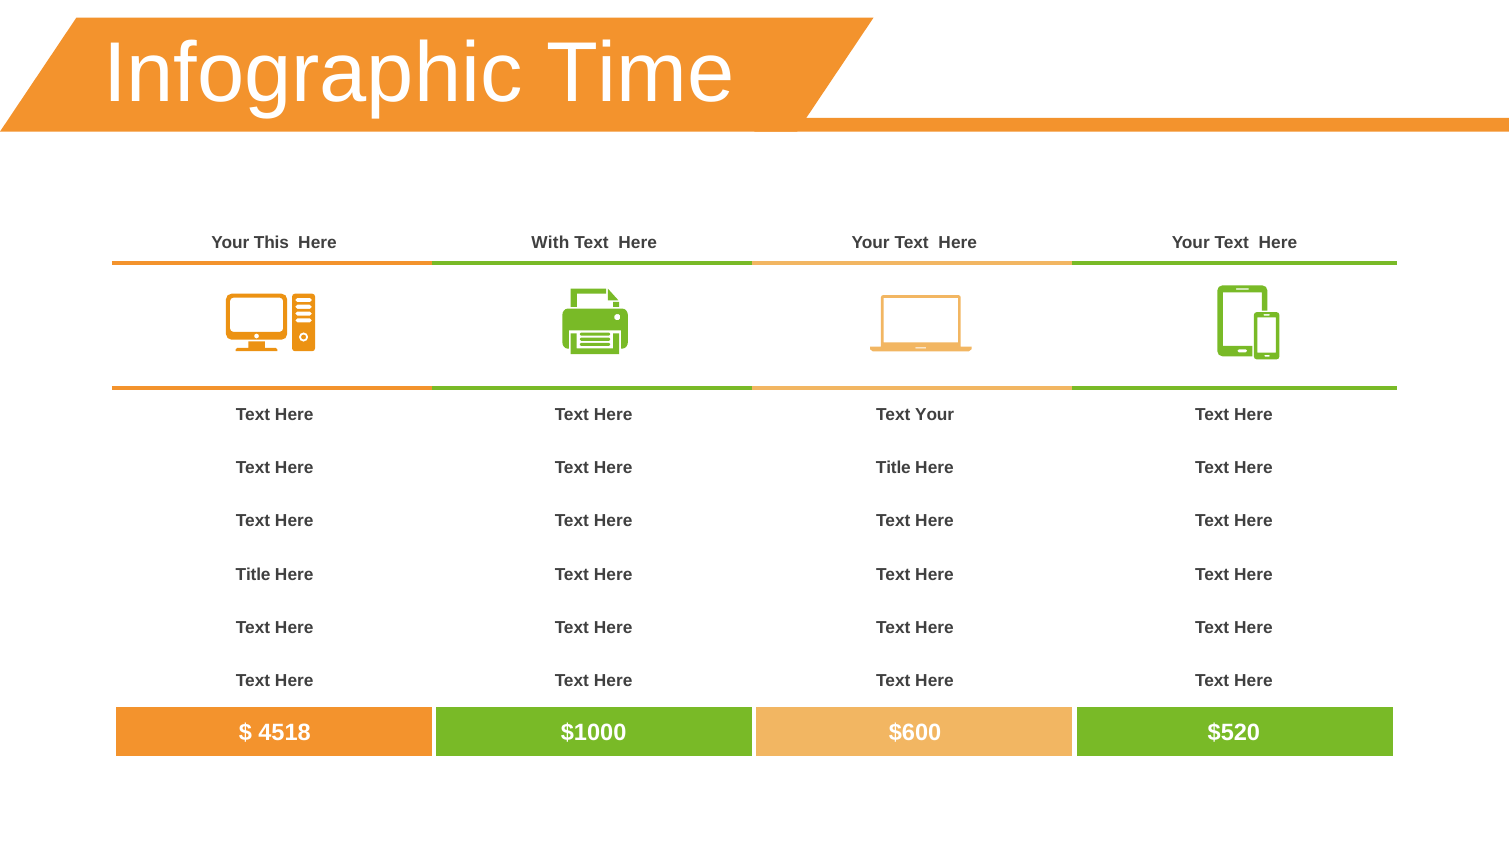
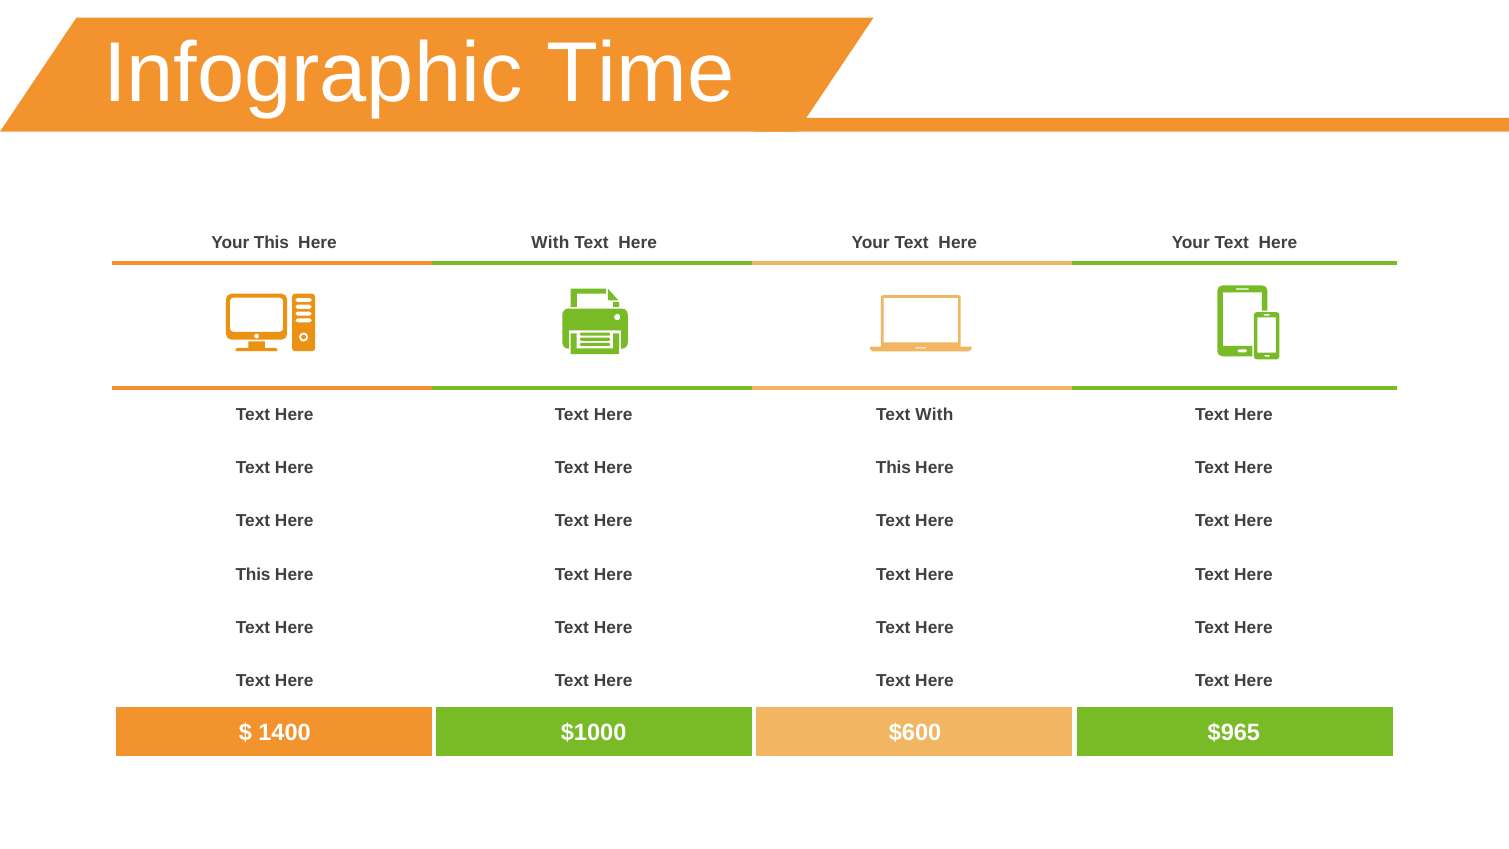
Text Your: Your -> With (934, 415)
Title: Title -> This (893, 468)
Title: Title -> This (253, 574)
4518: 4518 -> 1400 (285, 733)
$520: $520 -> $965 (1234, 733)
